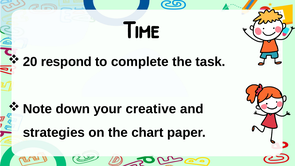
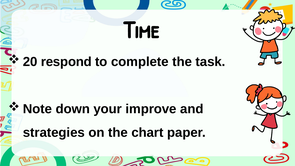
creative: creative -> improve (151, 109)
